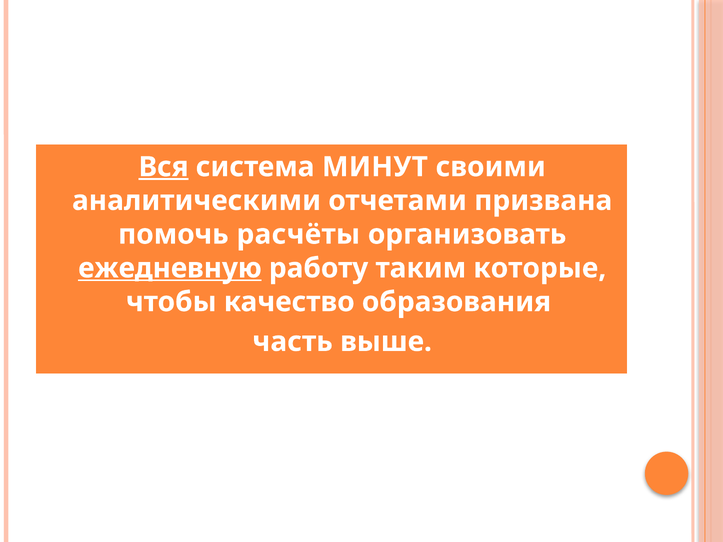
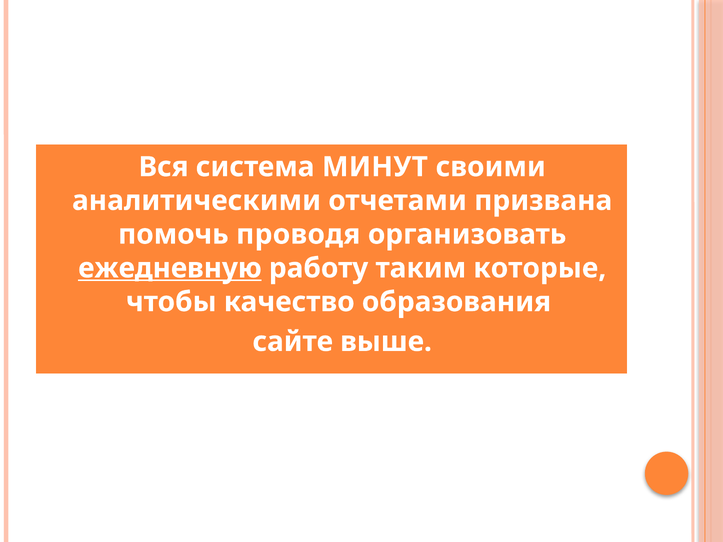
Вся underline: present -> none (164, 167)
расчёты: расчёты -> проводя (298, 235)
часть: часть -> сайте (293, 342)
